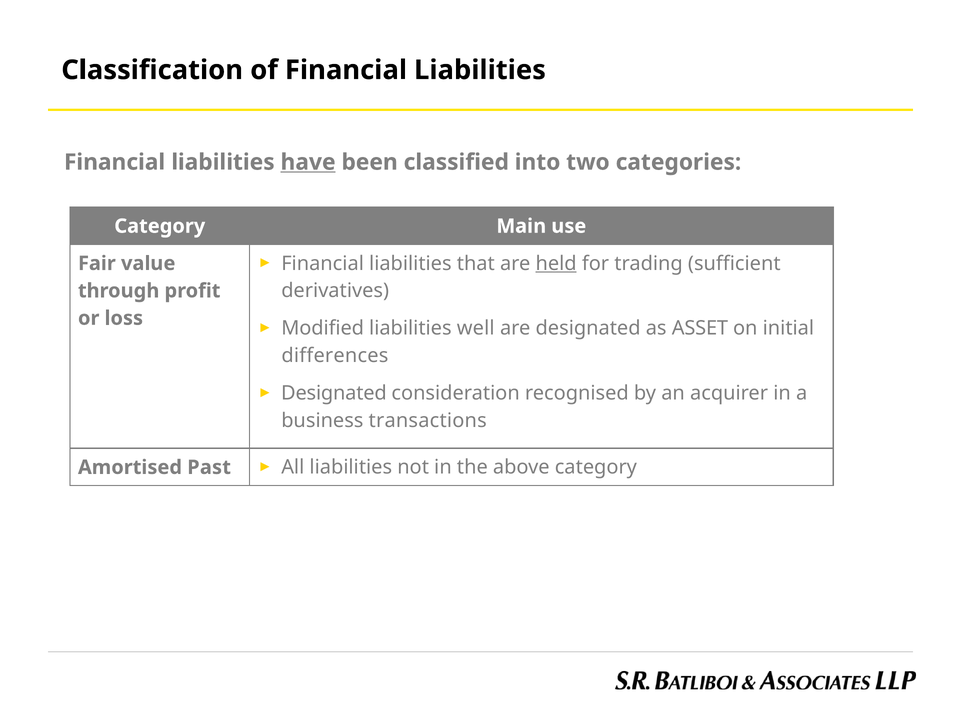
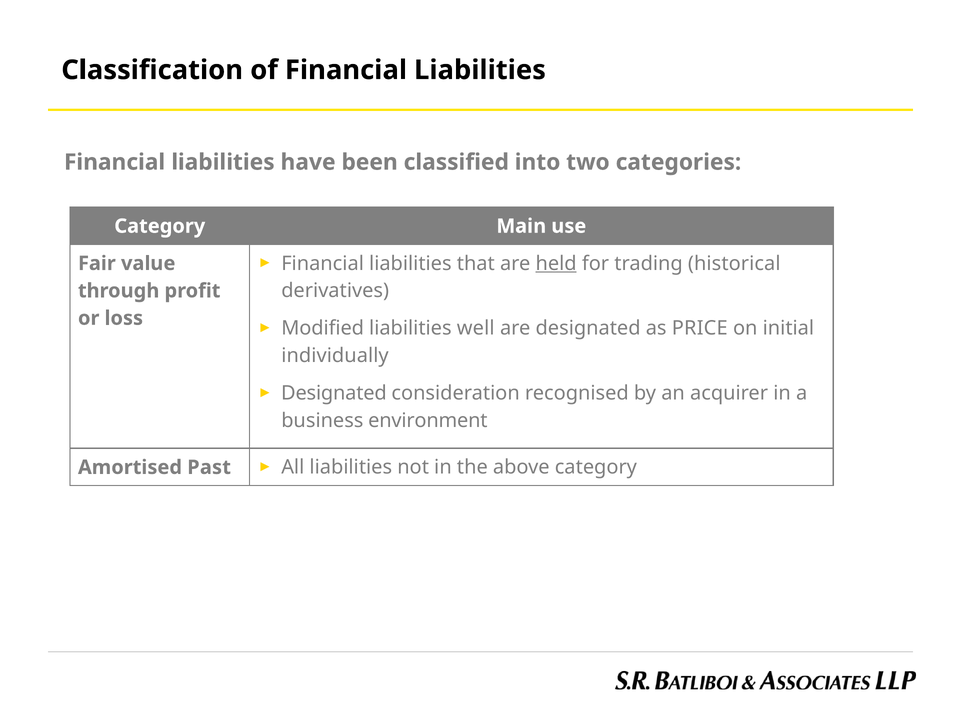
have underline: present -> none (308, 162)
sufficient: sufficient -> historical (734, 263)
ASSET: ASSET -> PRICE (700, 328)
differences: differences -> individually (335, 356)
transactions: transactions -> environment (428, 420)
